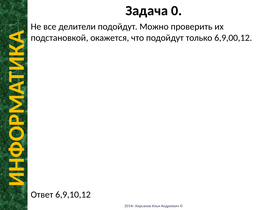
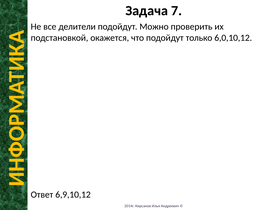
0: 0 -> 7 (177, 11)
6,9,00,12: 6,9,00,12 -> 6,0,10,12 (233, 38)
